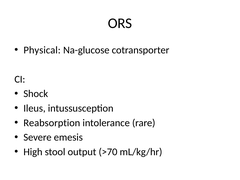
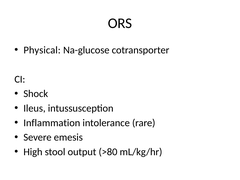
Reabsorption: Reabsorption -> Inflammation (52, 123)
>70: >70 -> >80 (108, 152)
